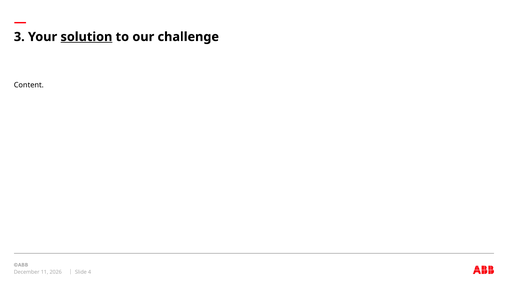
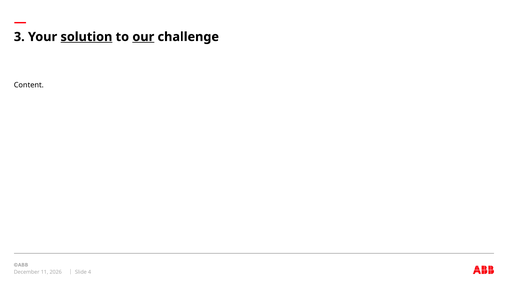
our underline: none -> present (143, 37)
